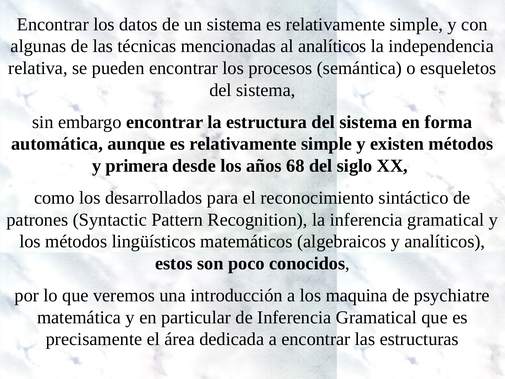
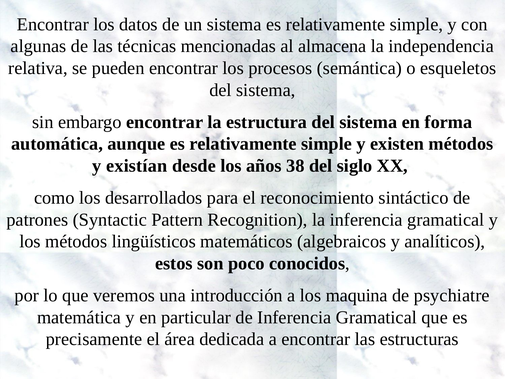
al analíticos: analíticos -> almacena (332, 46)
primera: primera -> existían (137, 166)
68: 68 -> 38 (295, 166)
